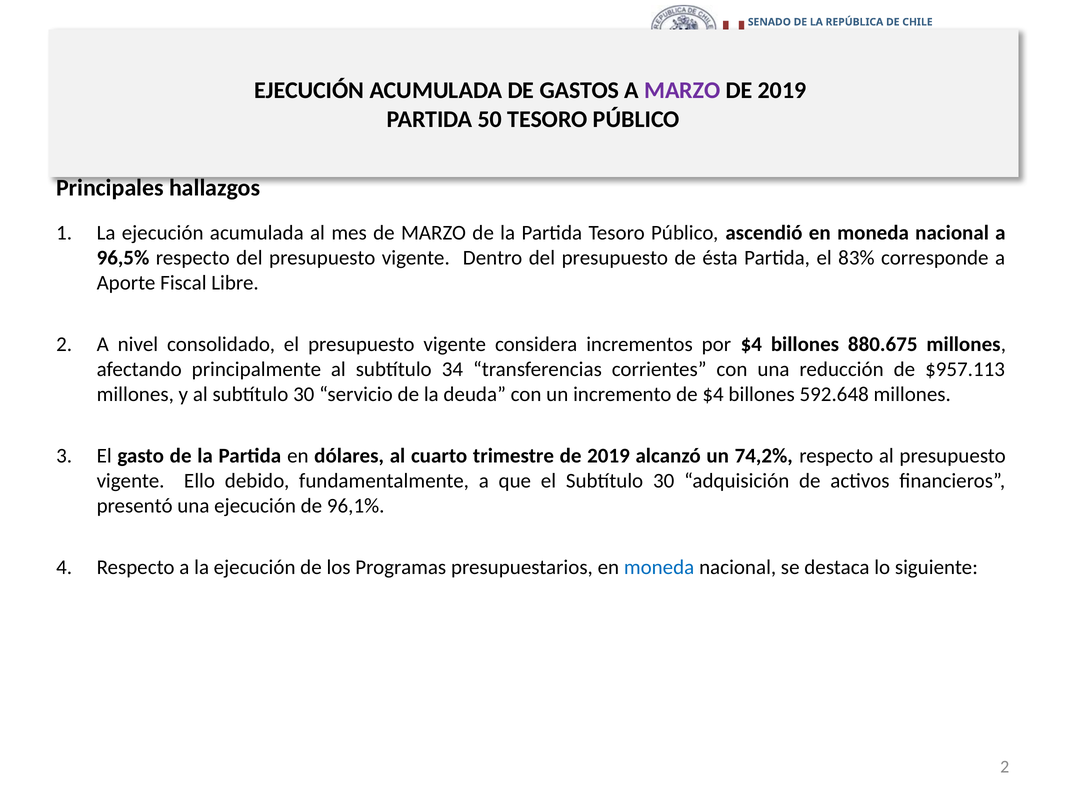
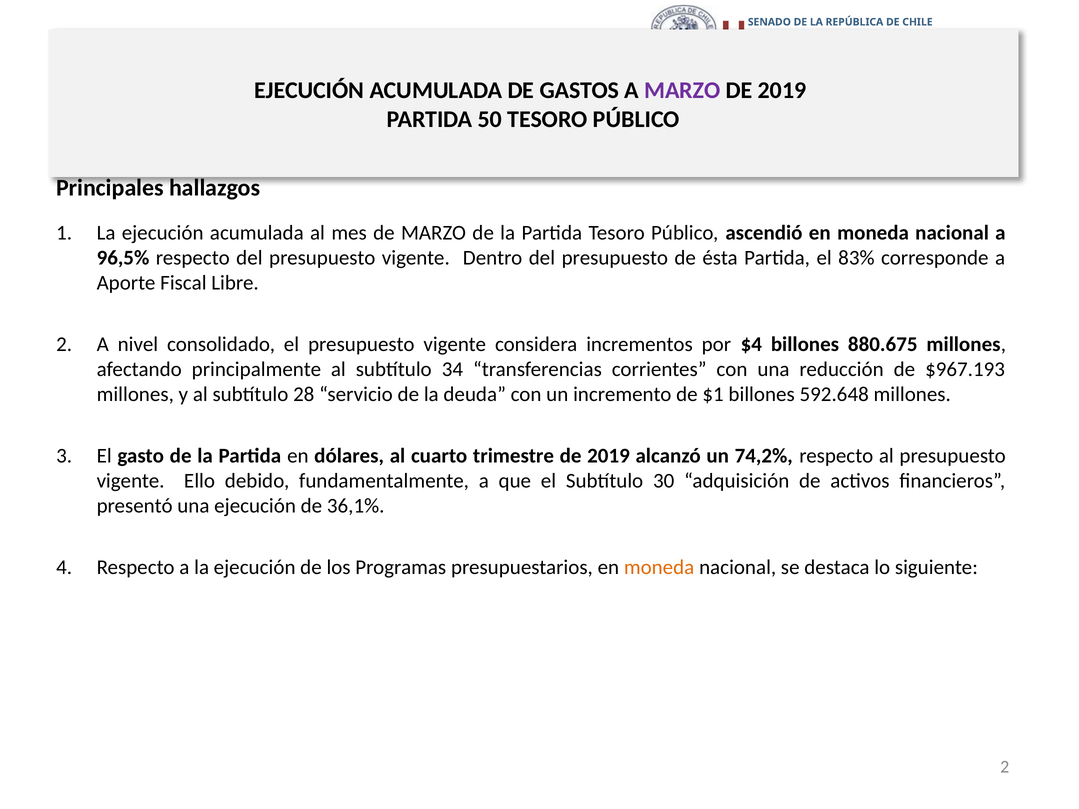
$957.113: $957.113 -> $967.193 (965, 369)
al subtítulo 30: 30 -> 28 (304, 395)
de $4: $4 -> $1 (713, 395)
96,1%: 96,1% -> 36,1% (356, 506)
moneda colour: blue -> orange (659, 567)
